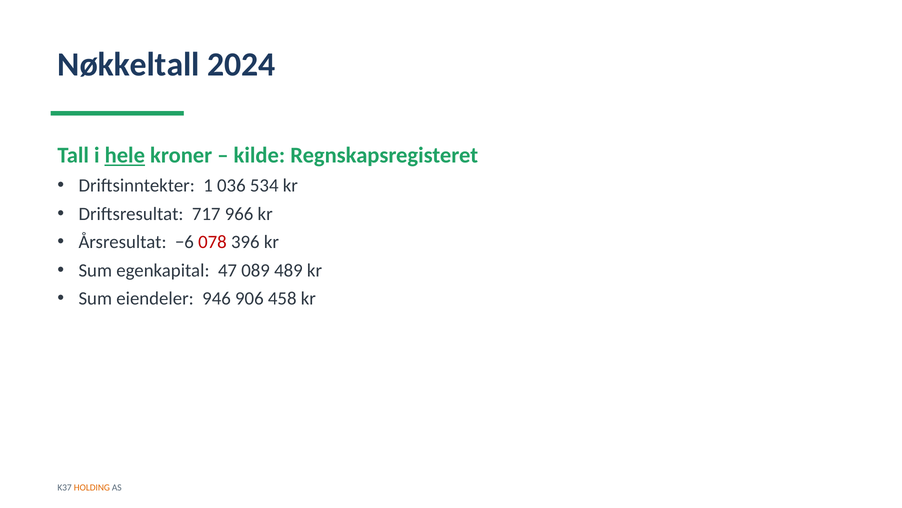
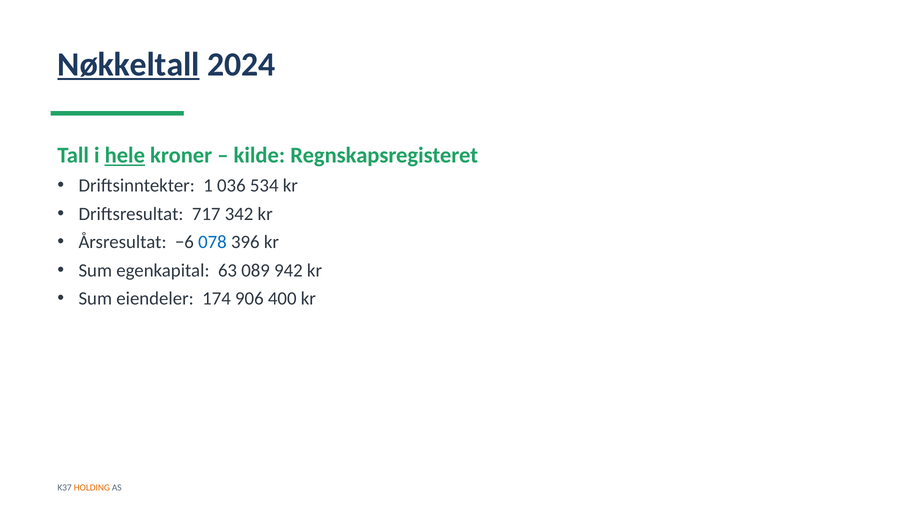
Nøkkeltall underline: none -> present (128, 64)
966: 966 -> 342 (239, 214)
078 colour: red -> blue (212, 242)
47: 47 -> 63 (228, 270)
489: 489 -> 942 (288, 270)
946: 946 -> 174 (217, 298)
458: 458 -> 400 (282, 298)
